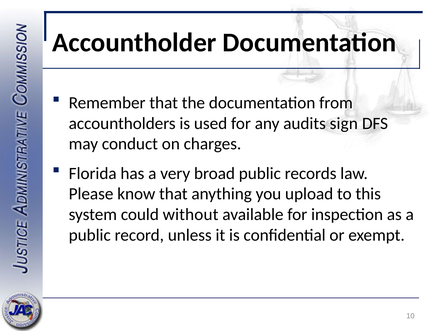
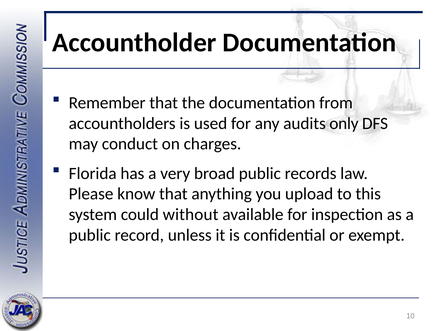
sign: sign -> only (344, 123)
